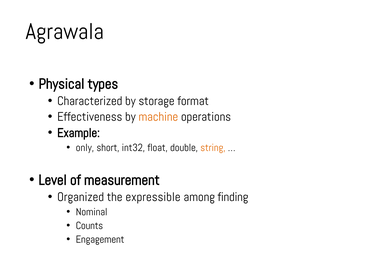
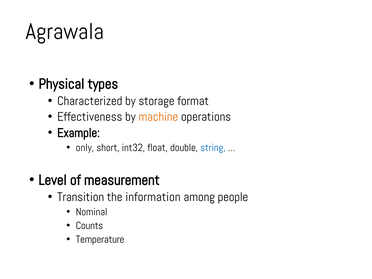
string colour: orange -> blue (213, 148)
Organized: Organized -> Transition (81, 197)
expressible: expressible -> information (153, 197)
finding: finding -> people (233, 197)
Engagement: Engagement -> Temperature (100, 239)
